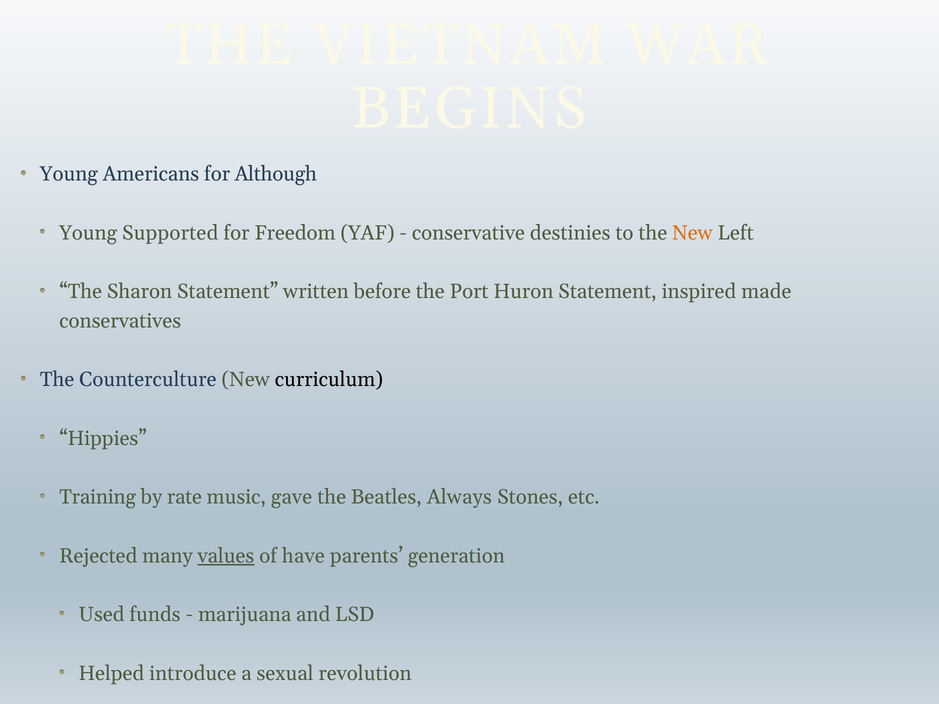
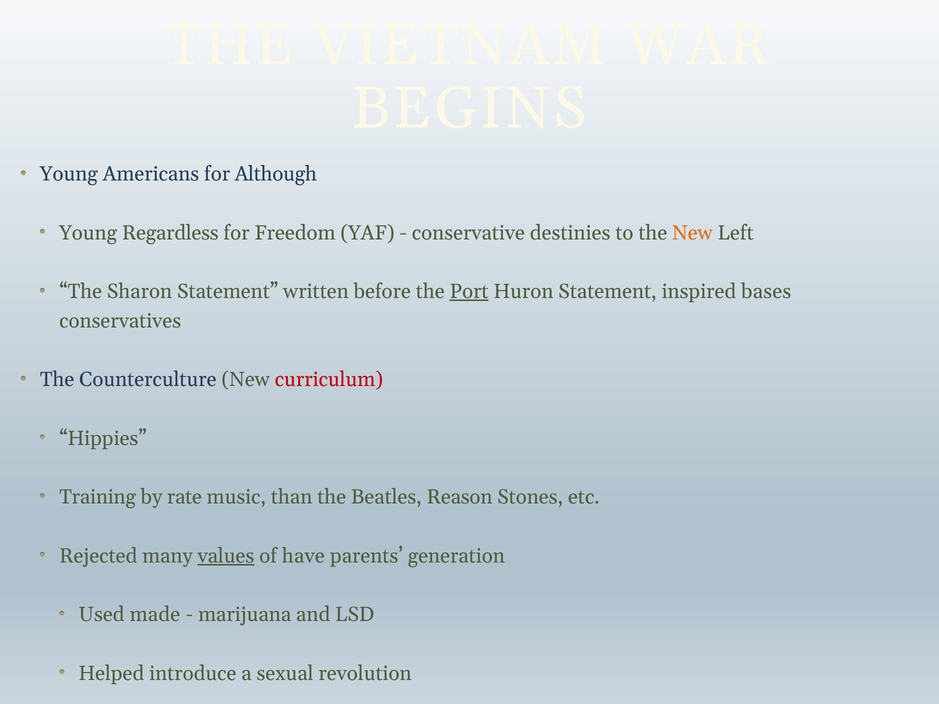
Supported: Supported -> Regardless (170, 233)
Port underline: none -> present (469, 292)
made: made -> bases (766, 292)
curriculum colour: black -> red (329, 380)
gave: gave -> than (292, 497)
Always: Always -> Reason (460, 497)
funds: funds -> made (155, 615)
